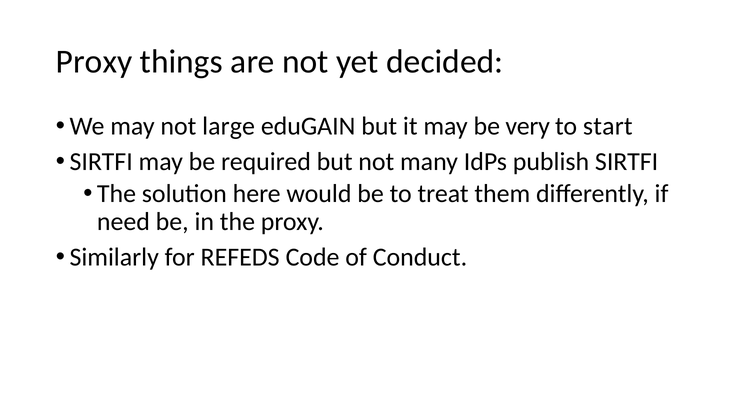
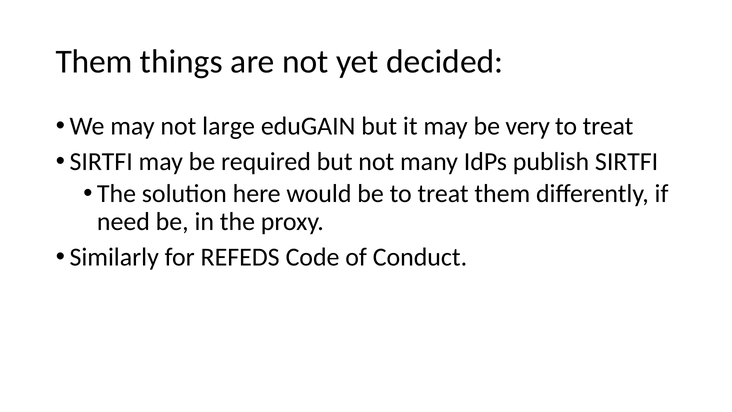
Proxy: Proxy -> Them (94, 61)
start: start -> treat (608, 126)
